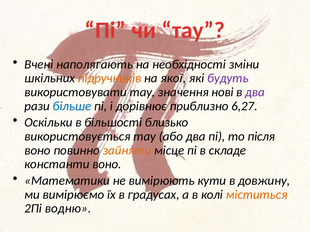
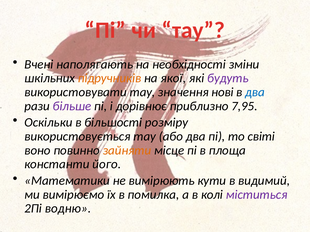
два colour: purple -> blue (255, 92)
більше colour: blue -> purple (72, 106)
6,27: 6,27 -> 7,95 (245, 106)
близько: близько -> розміру (167, 123)
після: після -> світі (261, 137)
складе: складе -> площа (227, 151)
константи воно: воно -> його (107, 165)
довжину: довжину -> видимий (264, 181)
градусах: градусах -> помилка (154, 195)
міститься colour: orange -> purple (257, 195)
